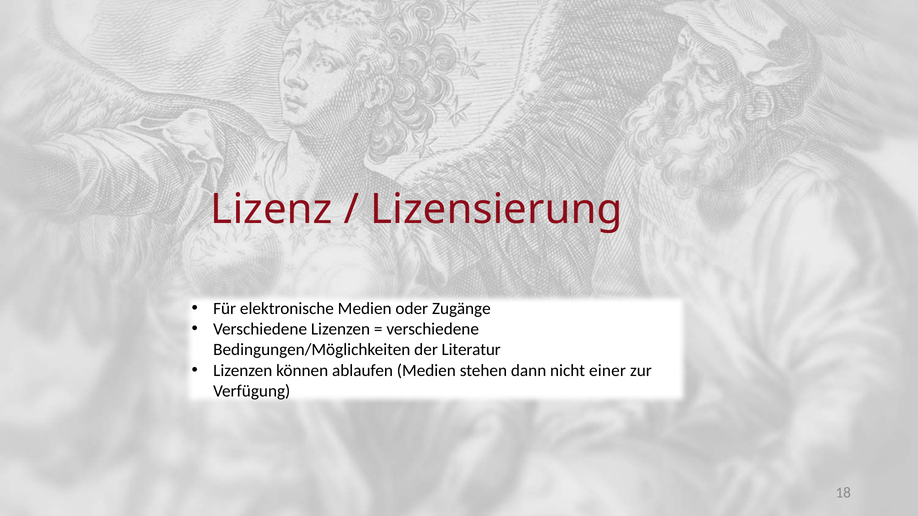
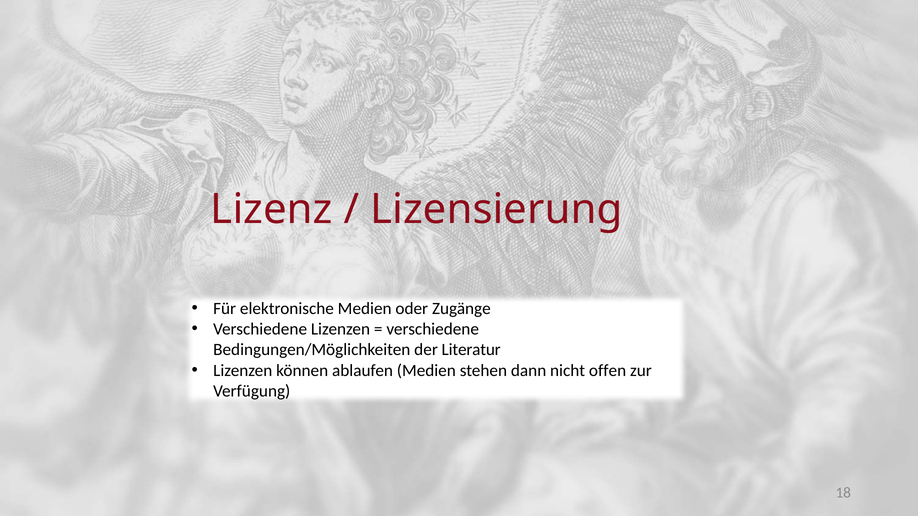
einer: einer -> offen (608, 371)
